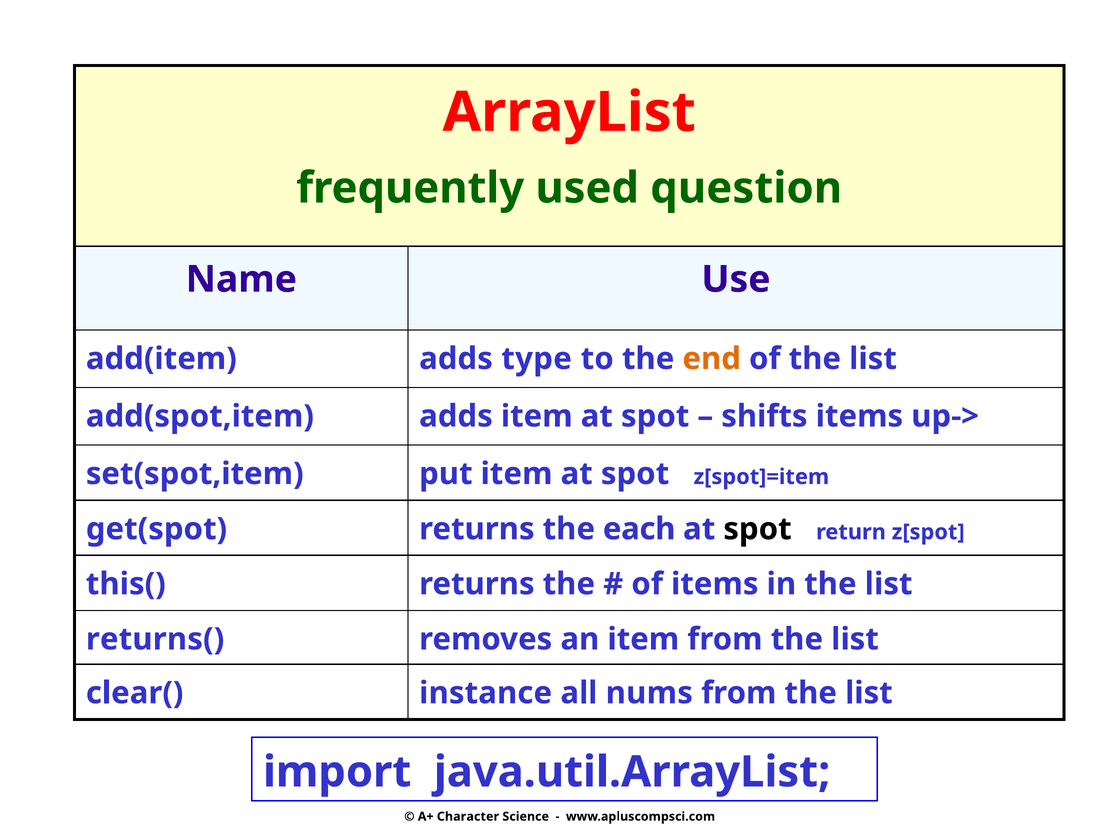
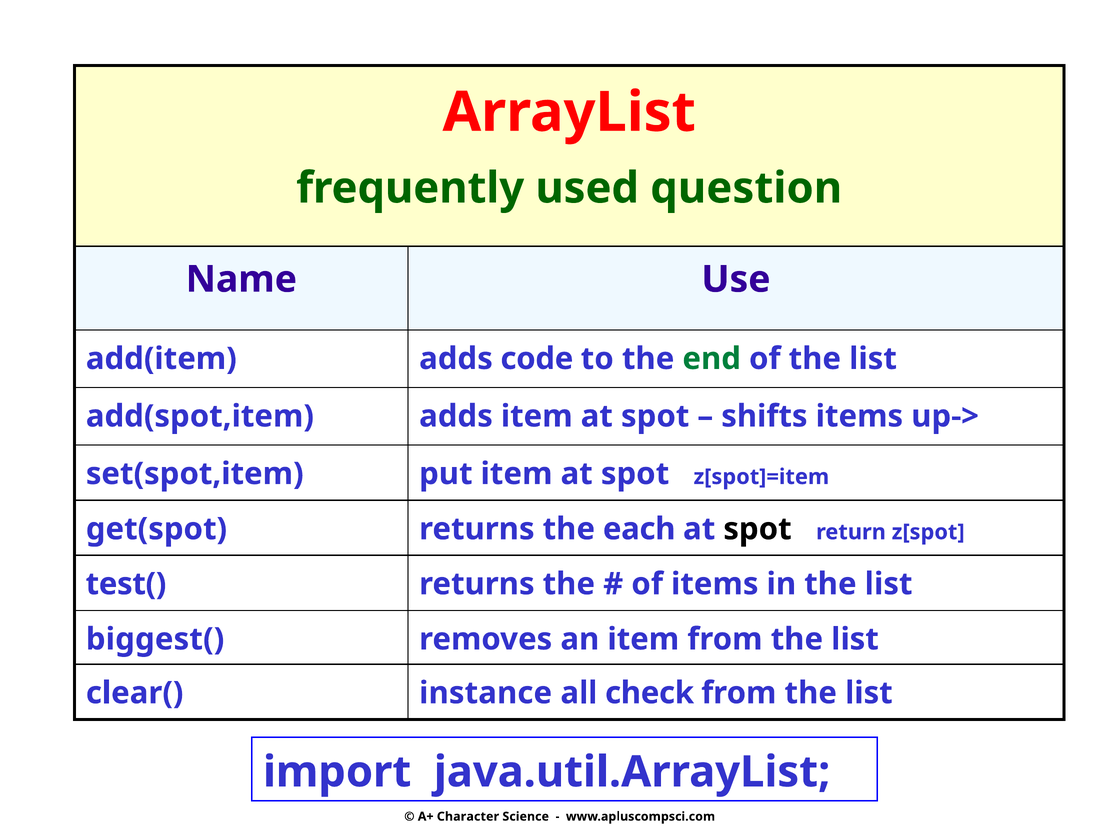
type: type -> code (537, 359)
end colour: orange -> green (712, 359)
this(: this( -> test( (126, 584)
returns(: returns( -> biggest( (155, 639)
nums: nums -> check (650, 693)
